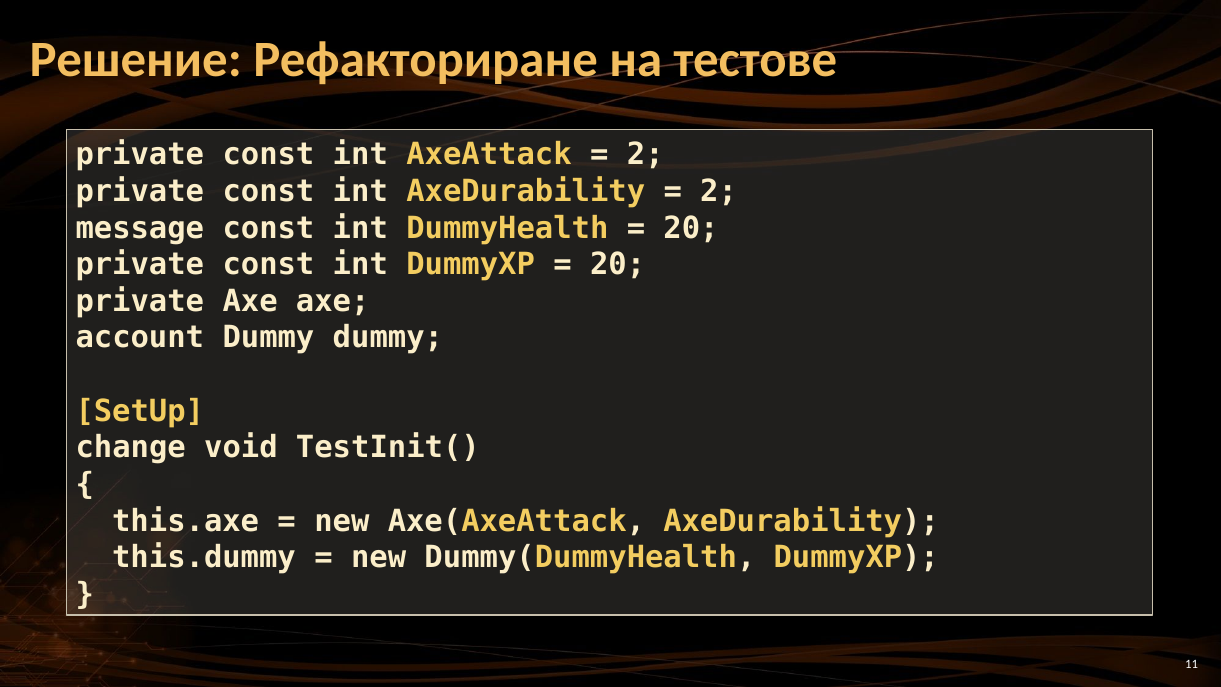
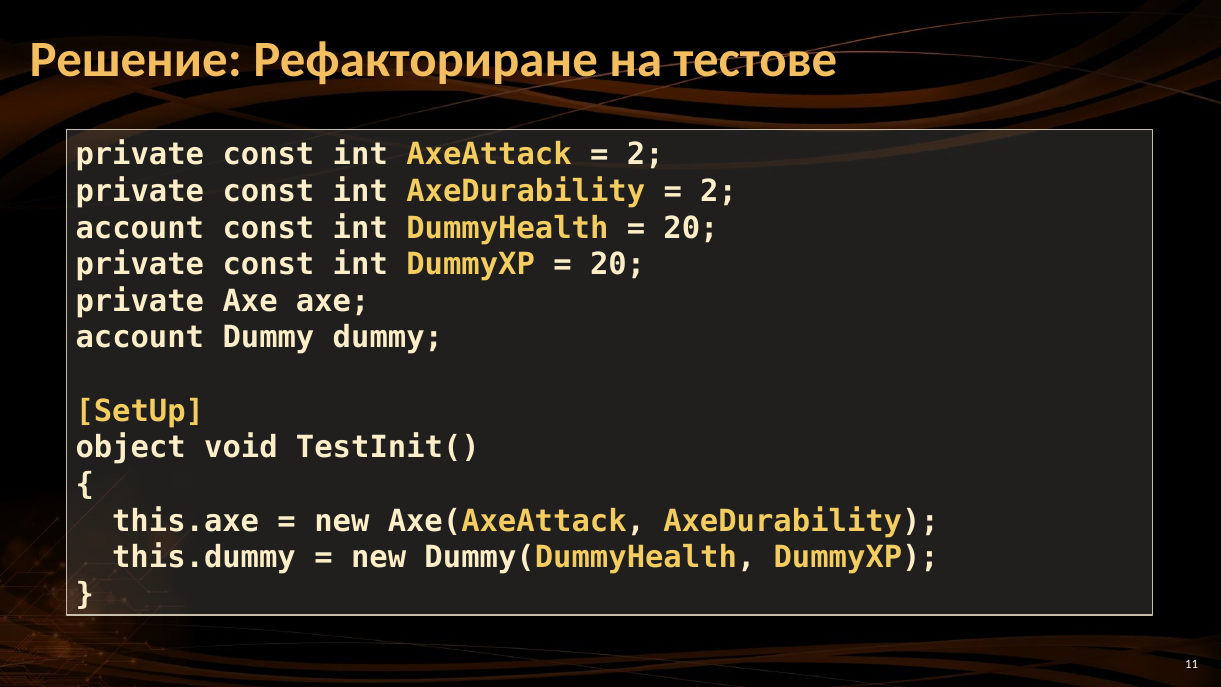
message: message -> account (140, 228)
change: change -> object (131, 448)
